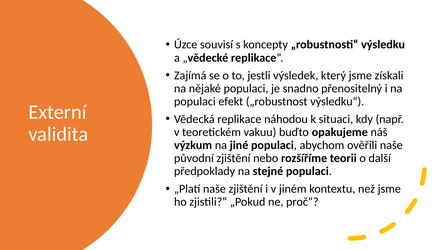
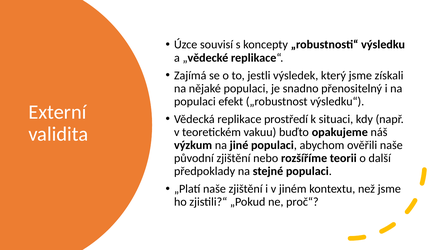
náhodou: náhodou -> prostředí (286, 119)
